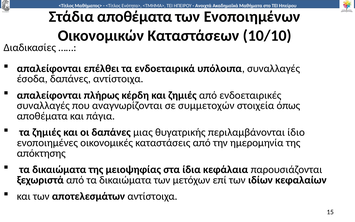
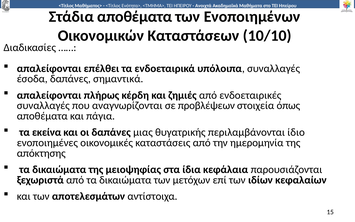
δαπάνες αντίστοιχα: αντίστοιχα -> σημαντικά (118, 79)
συμμετοχών: συμμετοχών -> προβλέψεων (206, 106)
τα ζημιές: ζημιές -> εκείνα (47, 132)
